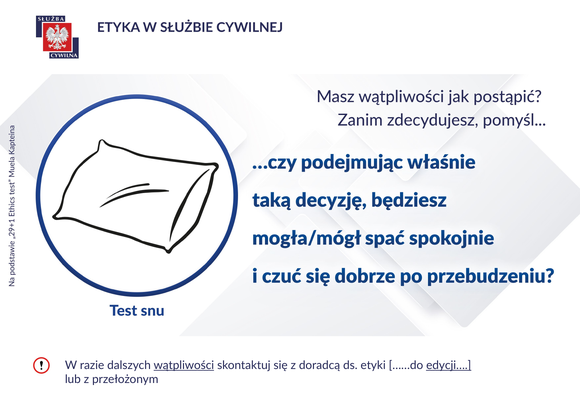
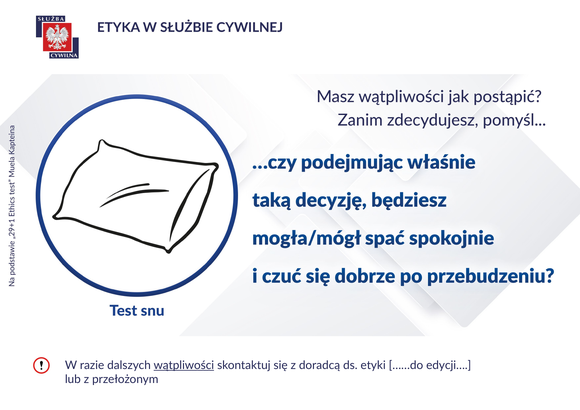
edycji… underline: present -> none (449, 365)
